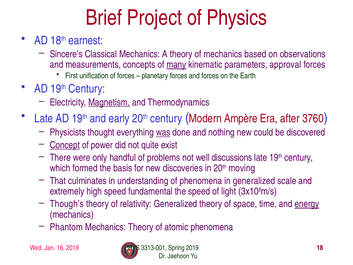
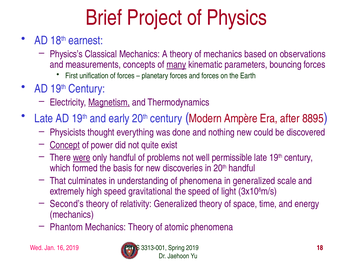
Sincere’s: Sincere’s -> Physics’s (66, 54)
approval: approval -> bouncing (286, 65)
3760: 3760 -> 8895 (313, 118)
was underline: present -> none (163, 132)
were underline: none -> present (82, 157)
discussions: discussions -> permissible (232, 157)
20th moving: moving -> handful (242, 168)
fundamental: fundamental -> gravitational (150, 191)
Though’s: Though’s -> Second’s (67, 204)
energy underline: present -> none (307, 204)
